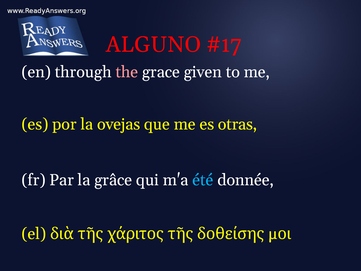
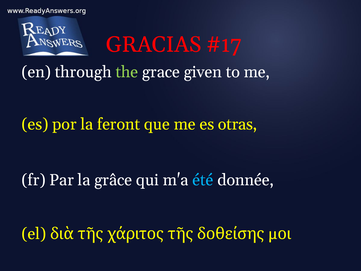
ALGUNO: ALGUNO -> GRACIAS (154, 45)
the colour: pink -> light green (127, 72)
ovejas: ovejas -> feront (119, 124)
